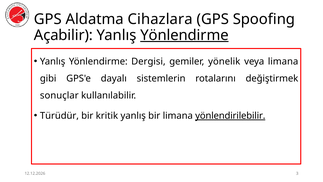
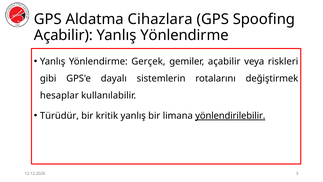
Yönlendirme underline: present -> none (184, 35)
Dergisi: Dergisi -> Gerçek (148, 62)
gemiler yönelik: yönelik -> açabilir (224, 62)
veya limana: limana -> riskleri (283, 62)
sonuçlar: sonuçlar -> hesaplar (59, 95)
